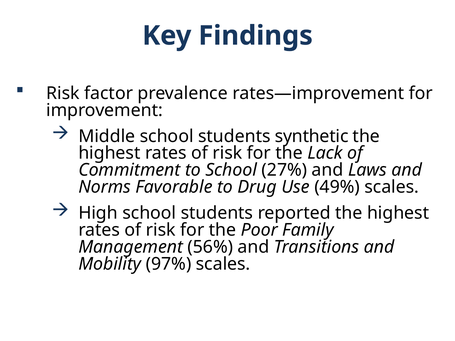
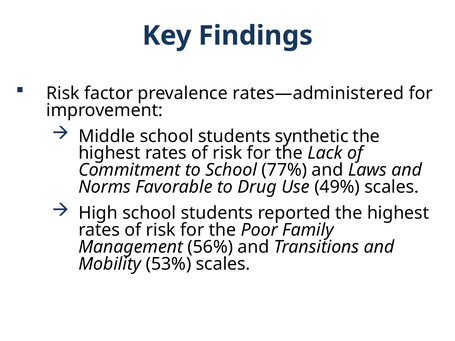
rates—improvement: rates—improvement -> rates—administered (318, 93)
27%: 27% -> 77% (284, 170)
97%: 97% -> 53% (169, 264)
